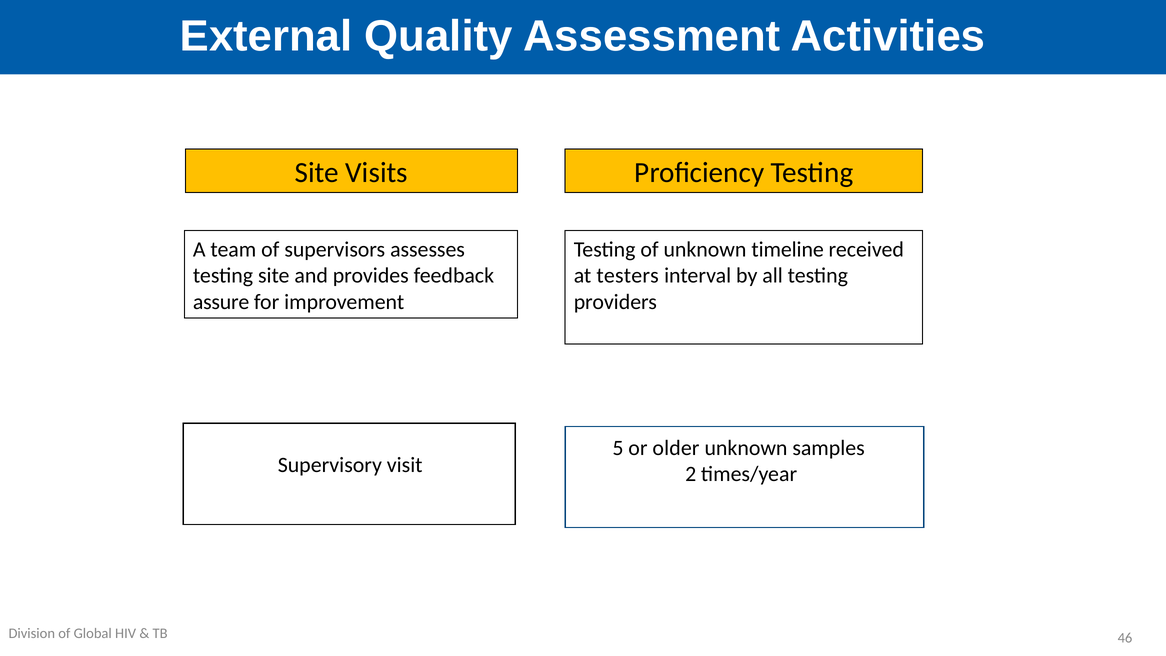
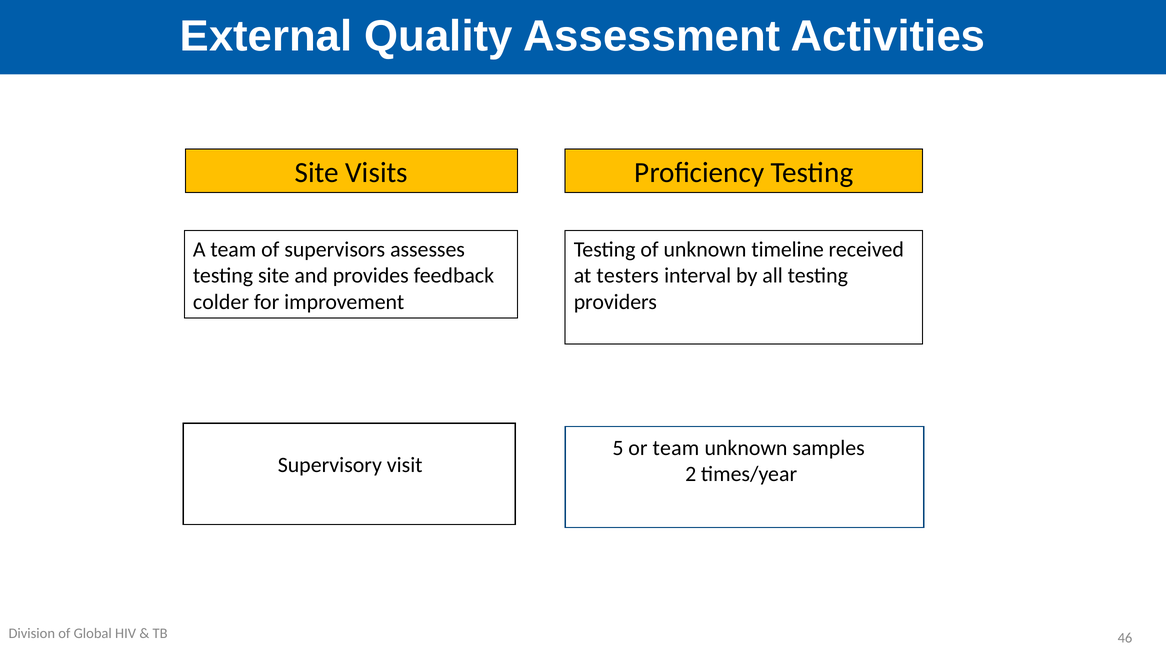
assure: assure -> colder (221, 302)
or older: older -> team (676, 448)
